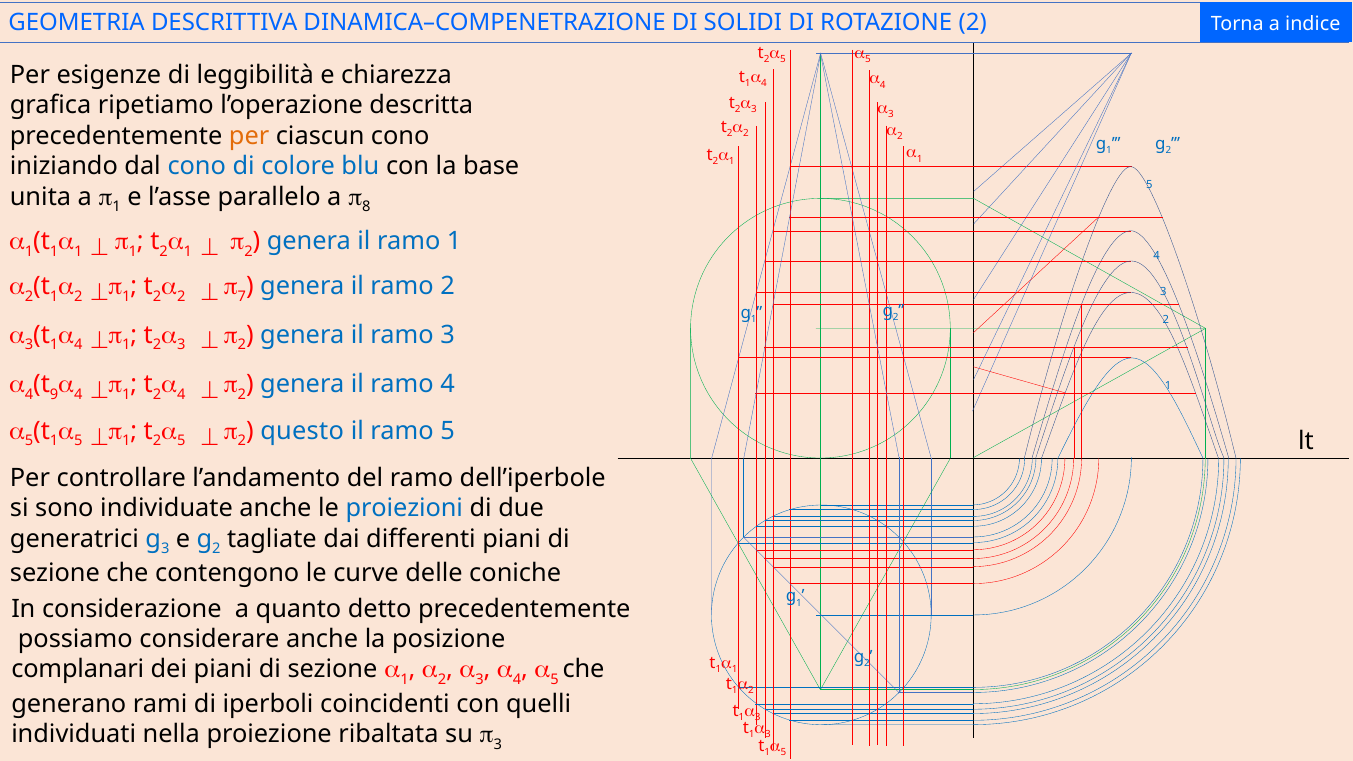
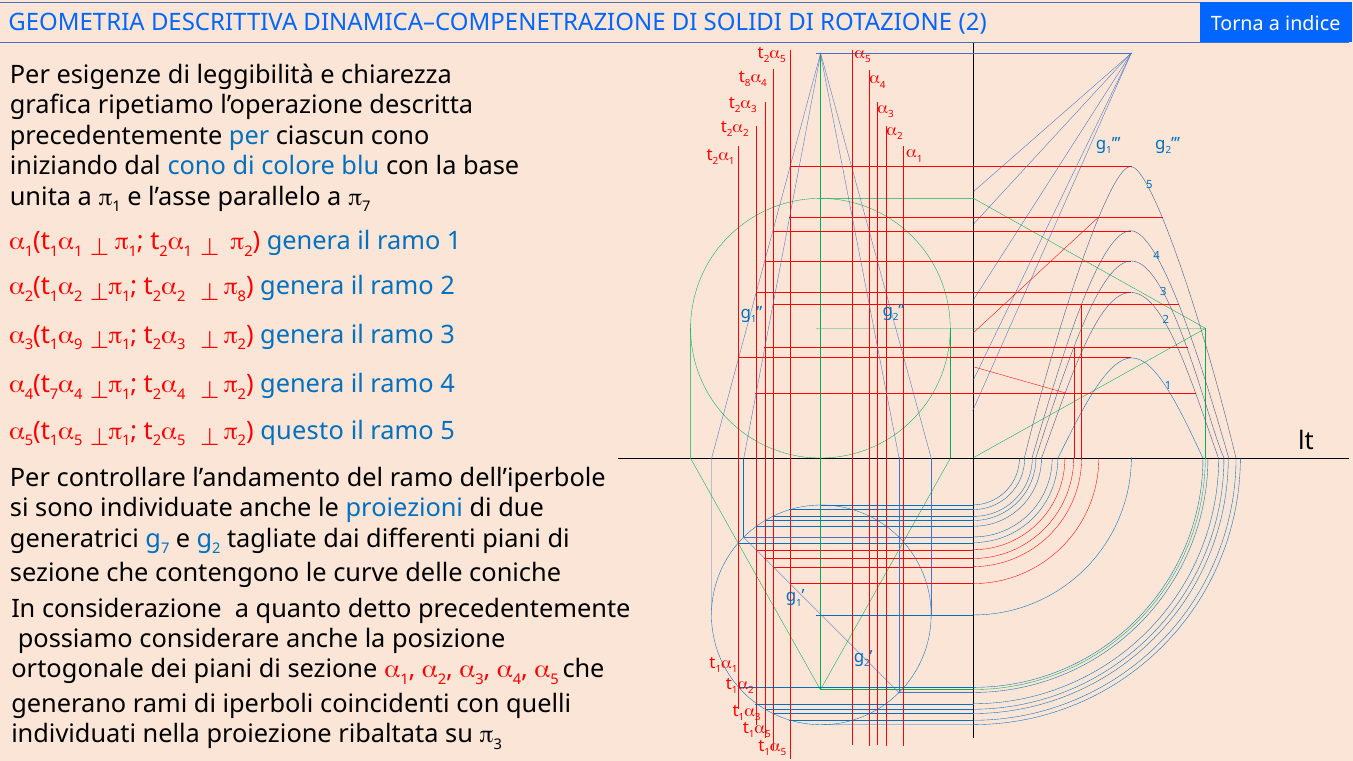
1: 1 -> 8 (748, 84)
per colour: orange -> blue (249, 136)
8: 8 -> 7 (366, 207)
7: 7 -> 8 (242, 296)
4: 4 -> 9 (78, 345)
9: 9 -> 7 (54, 394)
3: 3 -> 7 (165, 549)
complanari: complanari -> ortogonale (78, 670)
3: 3 -> 5 (768, 734)
